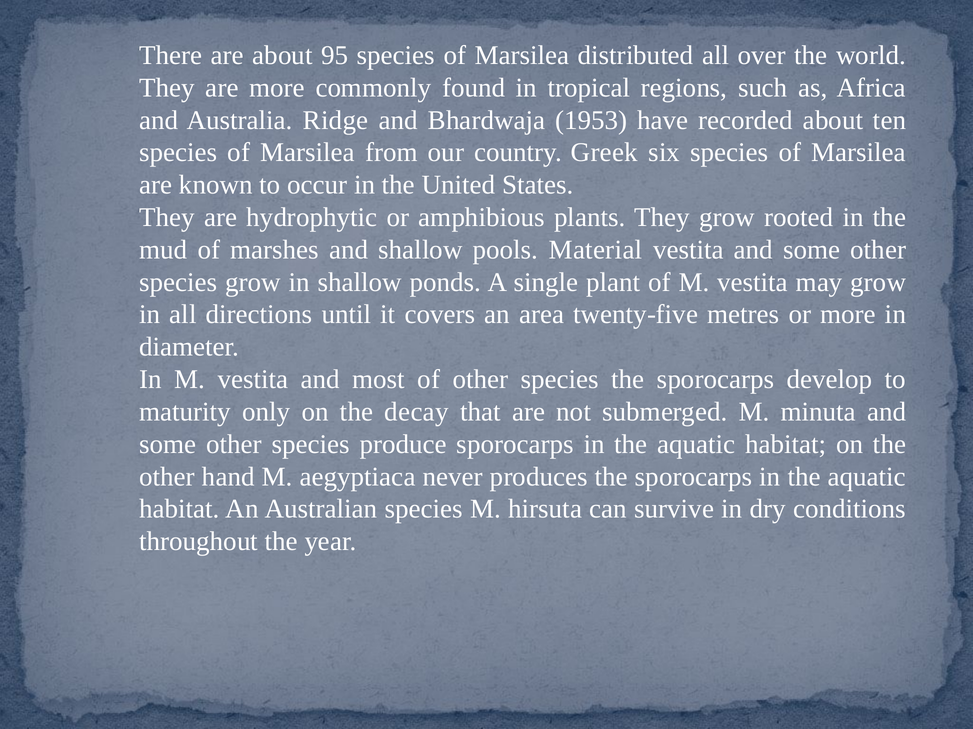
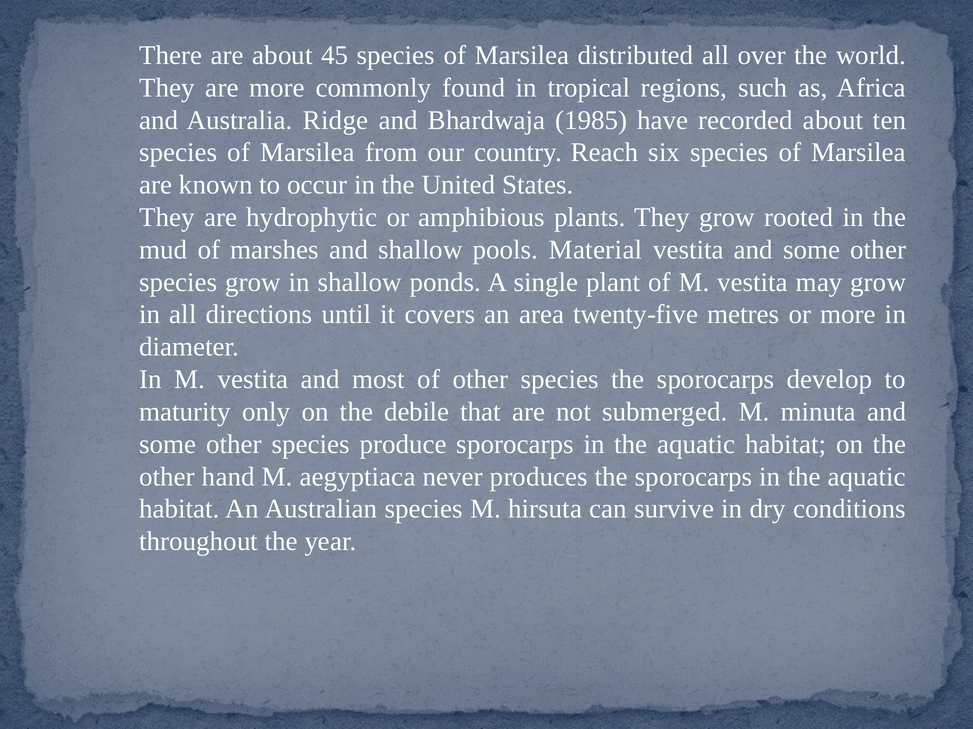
95: 95 -> 45 (335, 55)
1953: 1953 -> 1985 (591, 120)
Greek: Greek -> Reach (604, 153)
decay: decay -> debile (417, 412)
